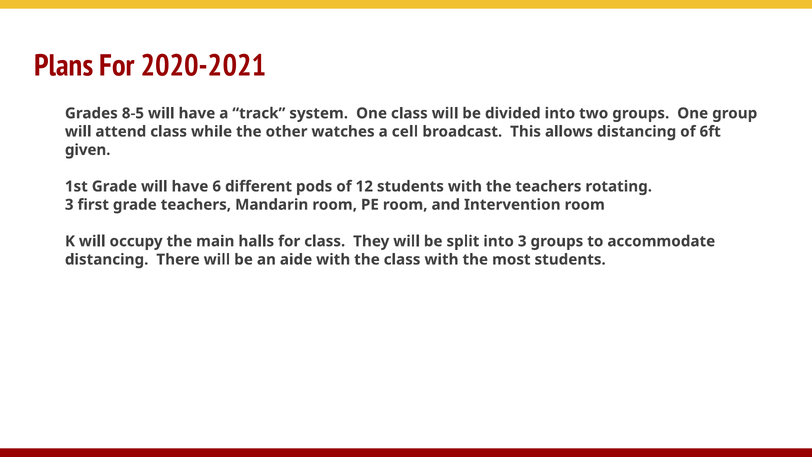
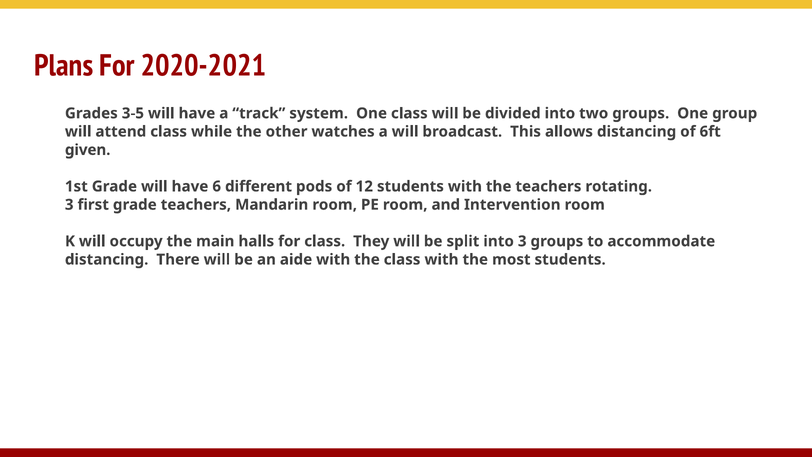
8-5: 8-5 -> 3-5 (133, 113)
a cell: cell -> will (405, 132)
